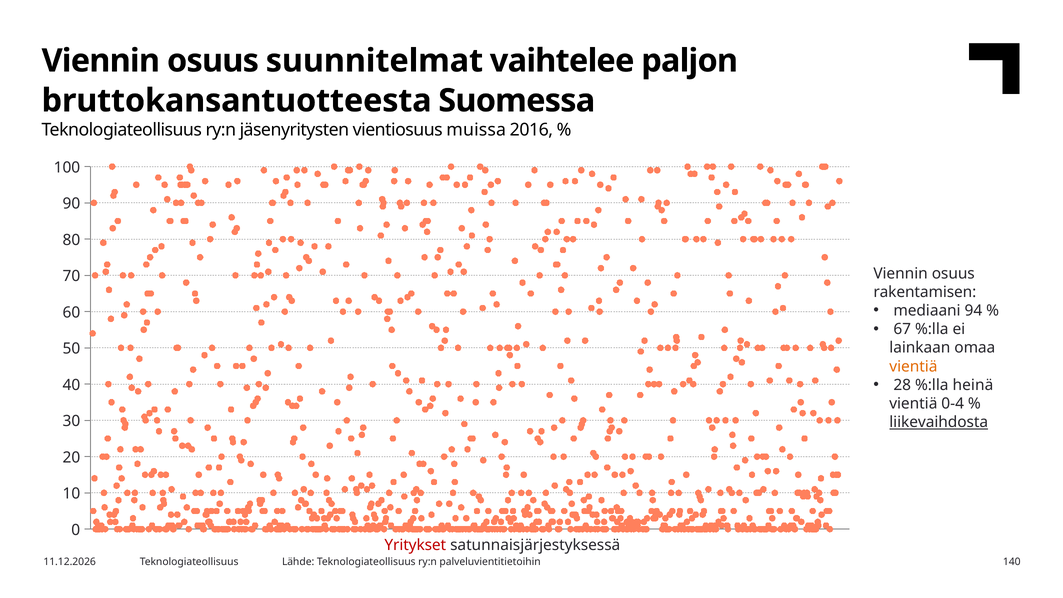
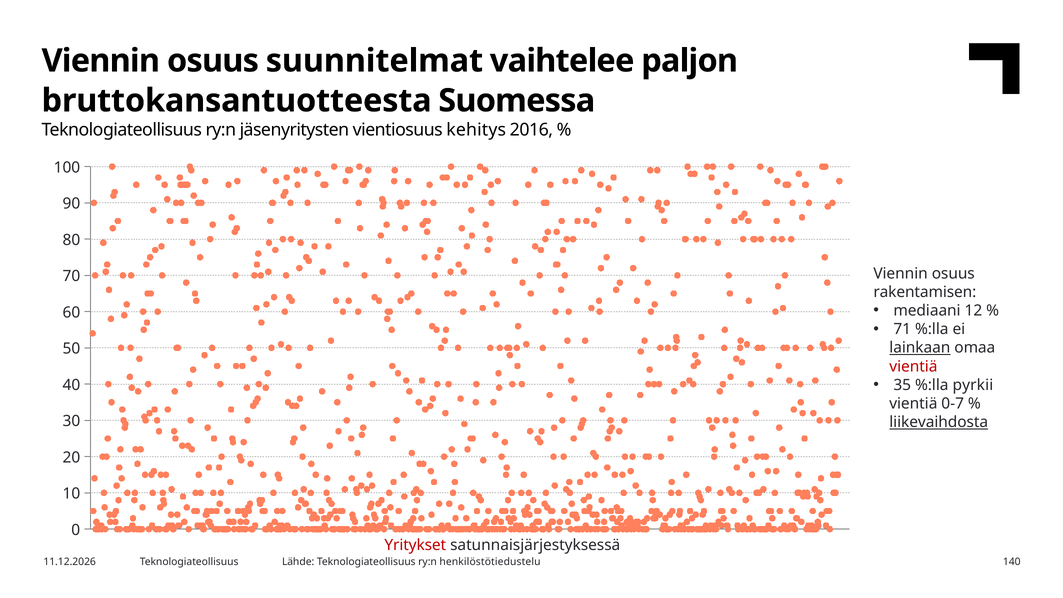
muissa: muissa -> kehitys (476, 130)
94: 94 -> 12 (973, 311)
67: 67 -> 71 (902, 329)
lainkaan underline: none -> present (920, 348)
vientiä colour: orange -> red (913, 366)
28: 28 -> 35 (902, 385)
heinä: heinä -> pyrkii (973, 385)
0-4: 0-4 -> 0-7 (953, 404)
palveluvientitietoihin: palveluvientitietoihin -> henkilöstötiedustelu (490, 562)
